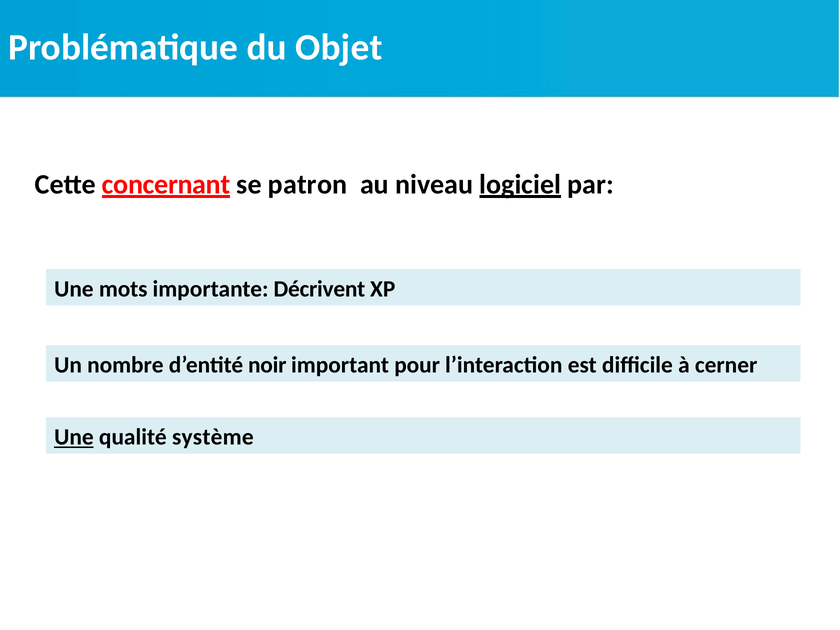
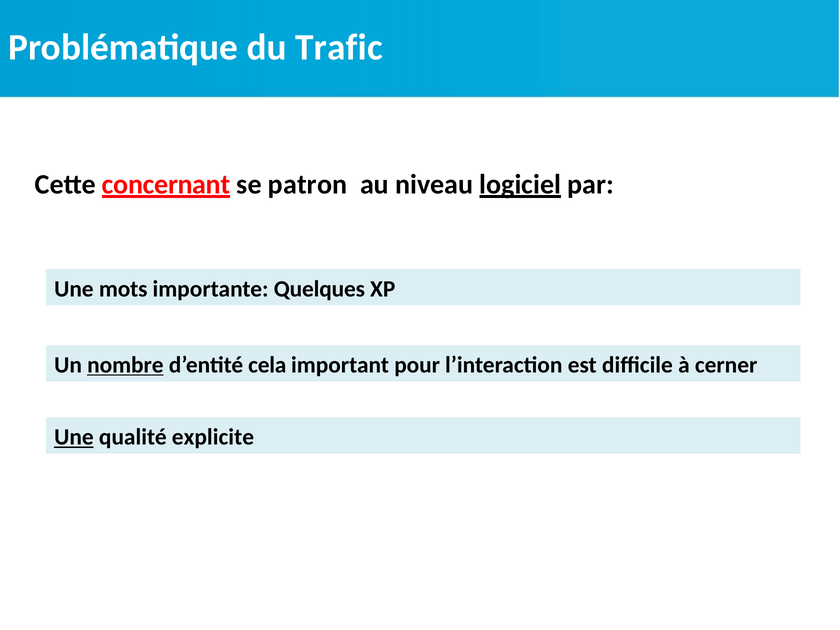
Objet: Objet -> Trafic (339, 48)
Décrivent: Décrivent -> Quelques (319, 289)
nombre underline: none -> present (125, 365)
noir: noir -> cela (267, 365)
système: système -> explicite (213, 437)
